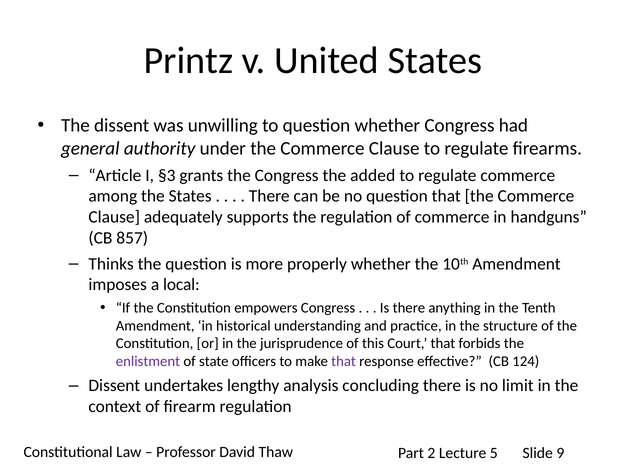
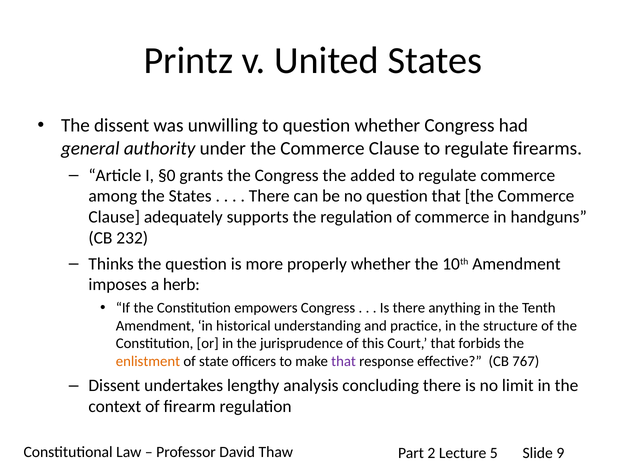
§3: §3 -> §0 (167, 175)
857: 857 -> 232 (132, 238)
local: local -> herb (181, 284)
enlistment colour: purple -> orange (148, 361)
124: 124 -> 767 (526, 361)
